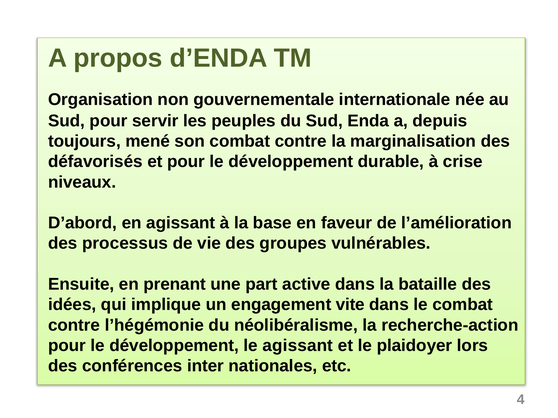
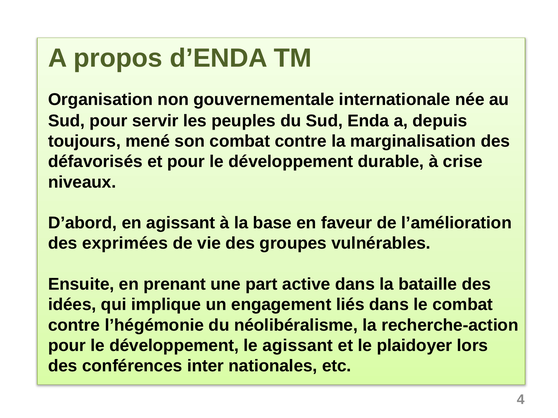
processus: processus -> exprimées (125, 244)
vite: vite -> liés (350, 305)
